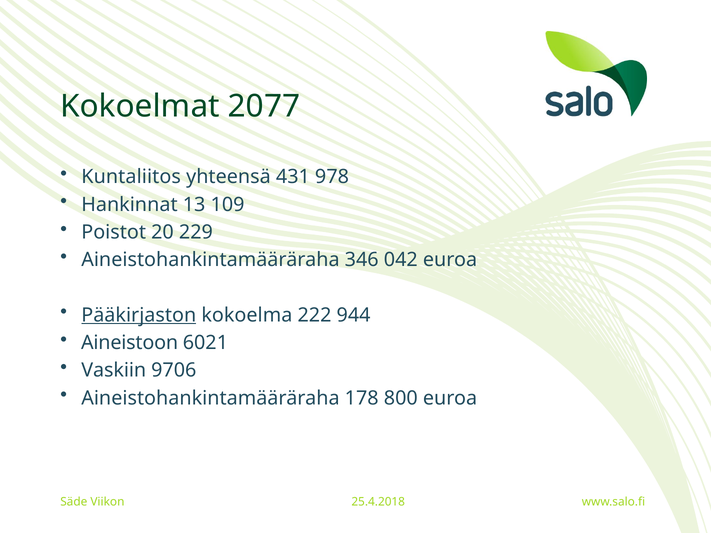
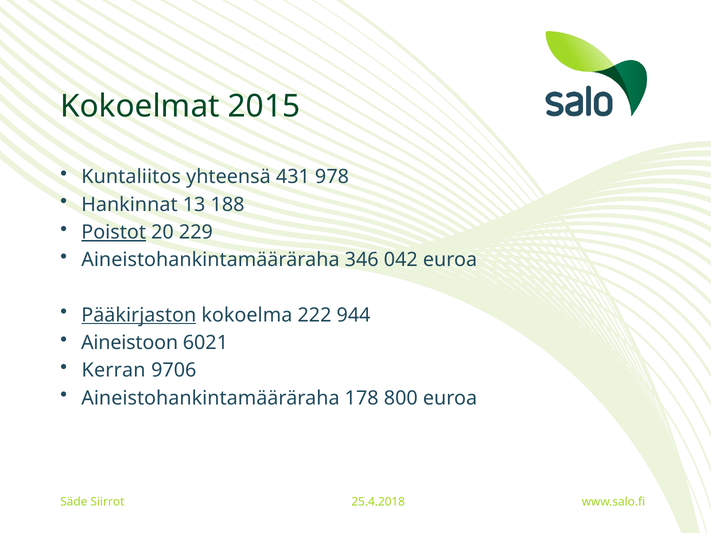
2077: 2077 -> 2015 (264, 106)
109: 109 -> 188 (228, 205)
Poistot underline: none -> present (114, 232)
Vaskiin: Vaskiin -> Kerran (114, 371)
Viikon: Viikon -> Siirrot (107, 502)
